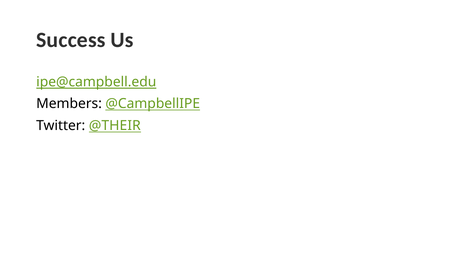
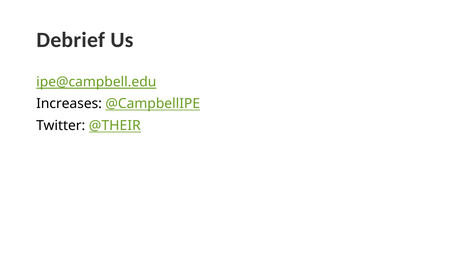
Success: Success -> Debrief (71, 40)
Members: Members -> Increases (69, 104)
